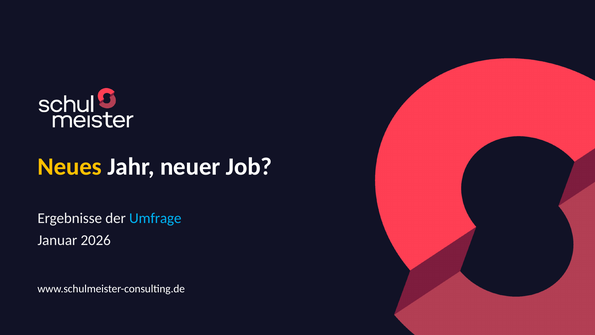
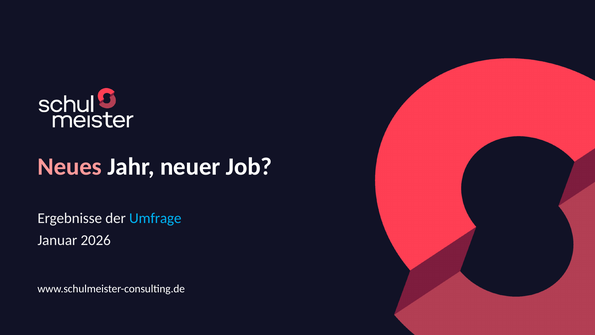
Neues colour: yellow -> pink (70, 167)
